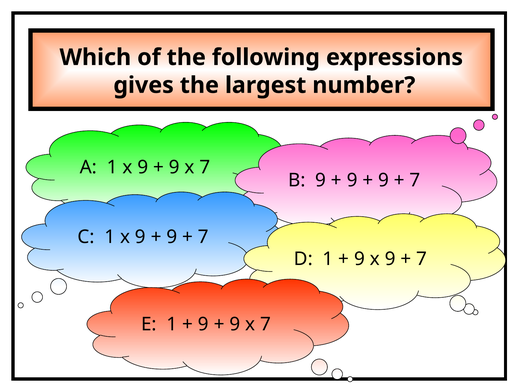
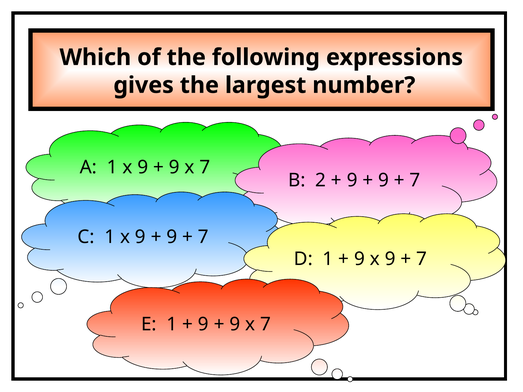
B 9: 9 -> 2 (321, 181)
